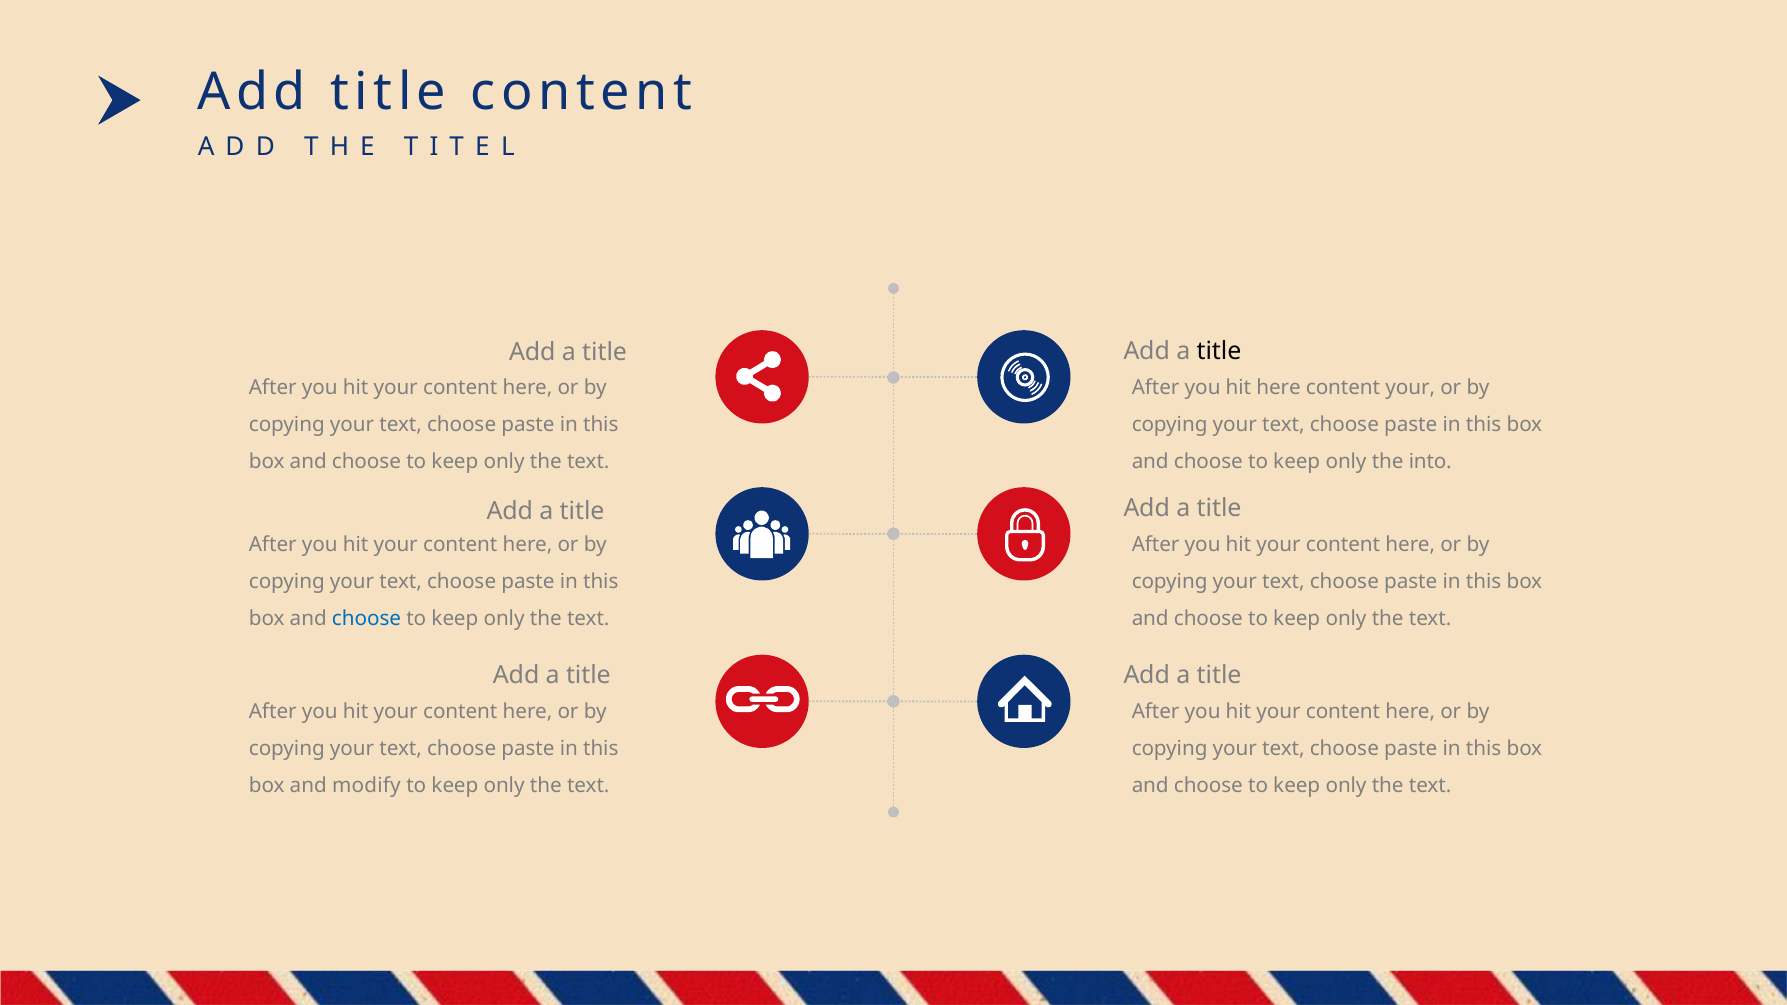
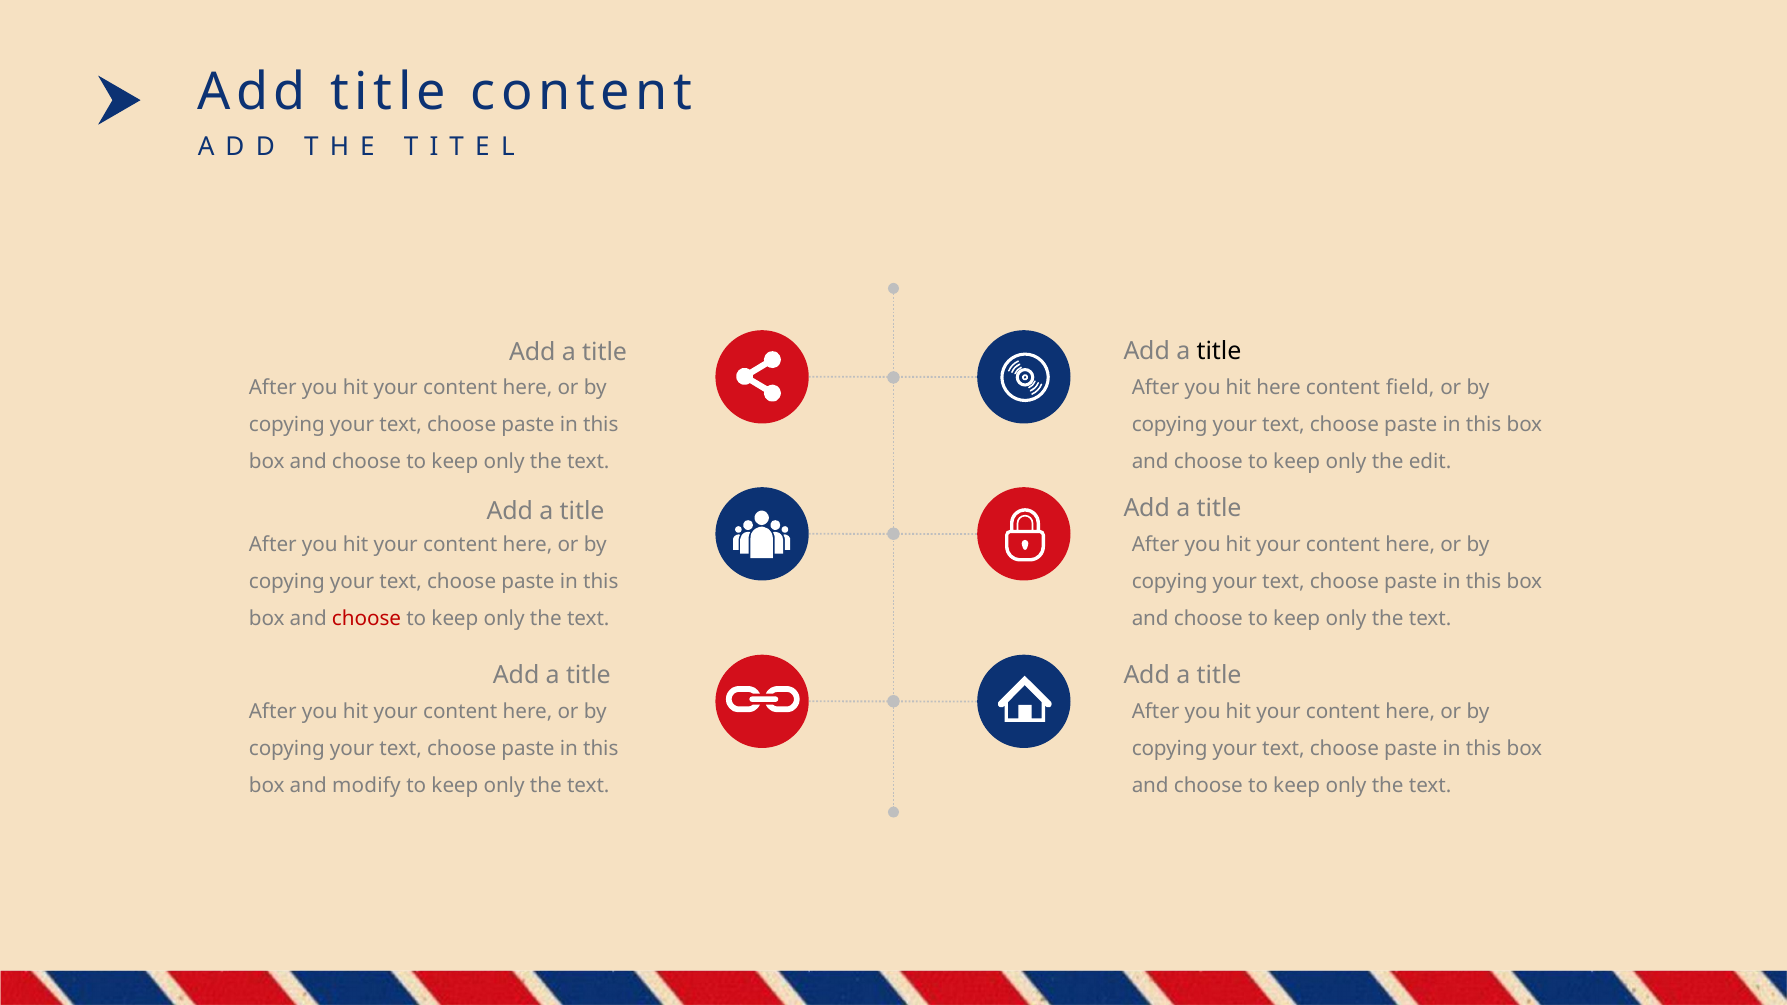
content your: your -> field (1410, 388)
into: into -> edit (1430, 462)
choose colour: blue -> red (367, 619)
